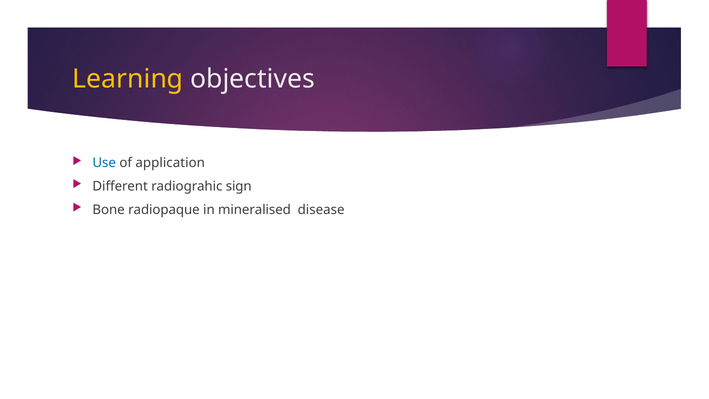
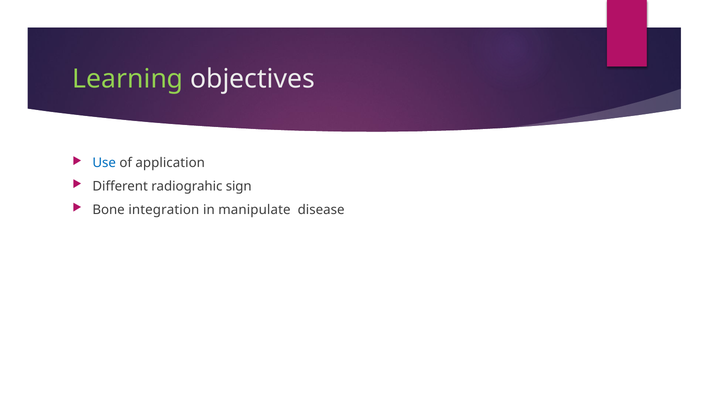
Learning colour: yellow -> light green (128, 79)
radiopaque: radiopaque -> integration (164, 210)
mineralised: mineralised -> manipulate (254, 210)
